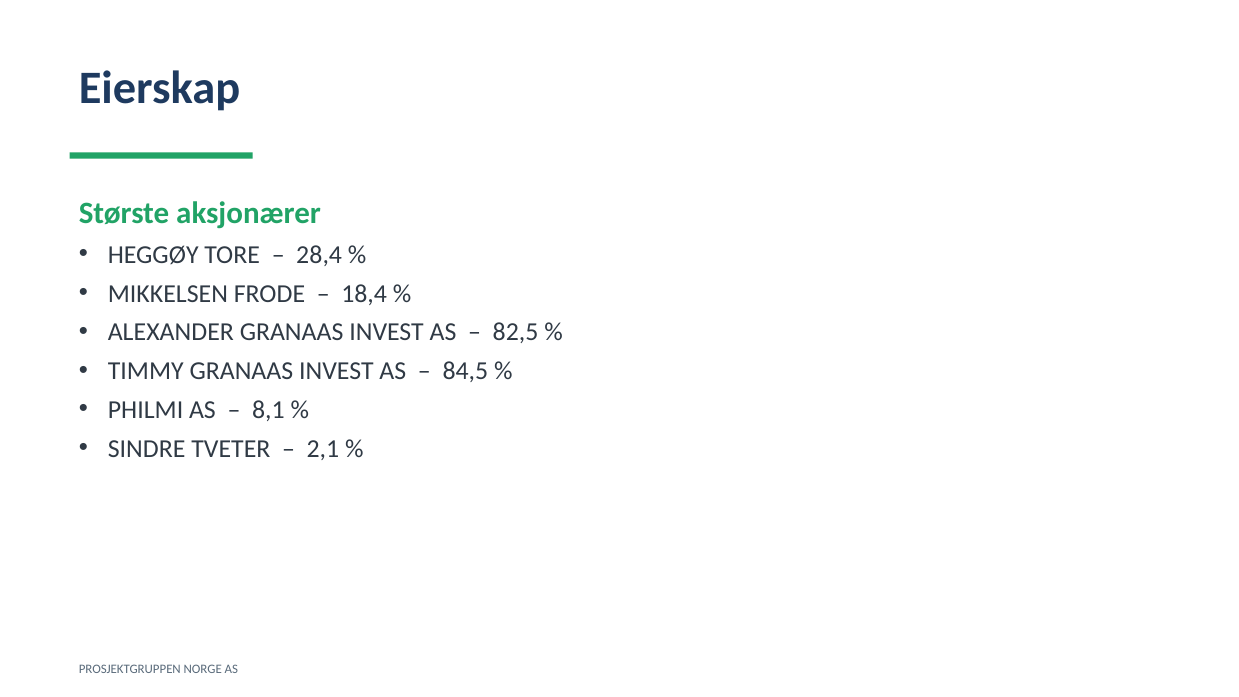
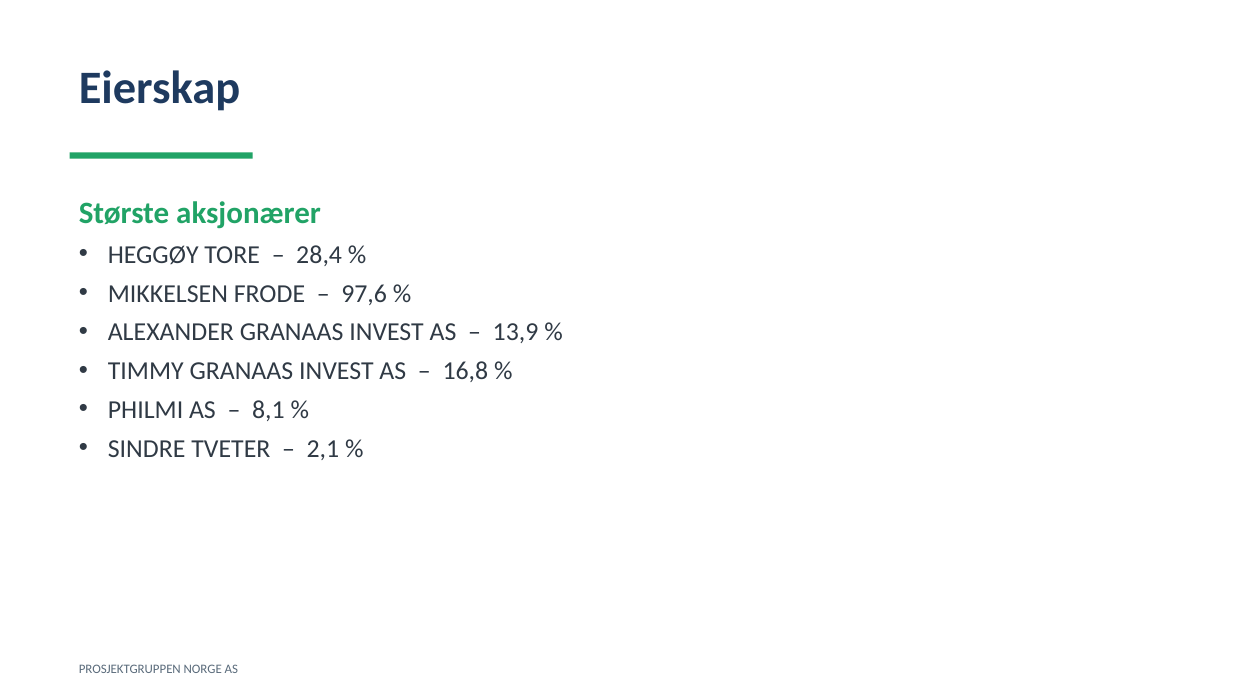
18,4: 18,4 -> 97,6 (364, 294)
82,5: 82,5 -> 13,9 (516, 332)
84,5: 84,5 -> 16,8 (465, 371)
